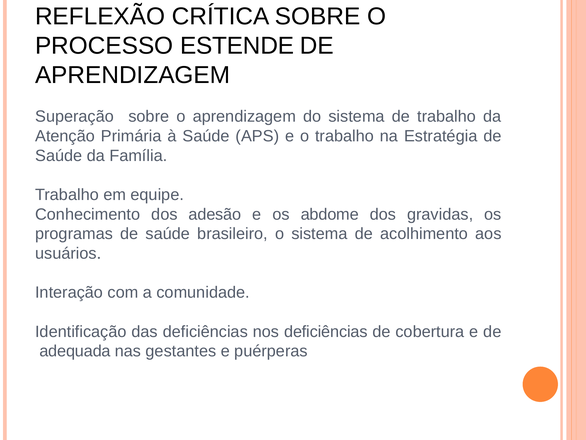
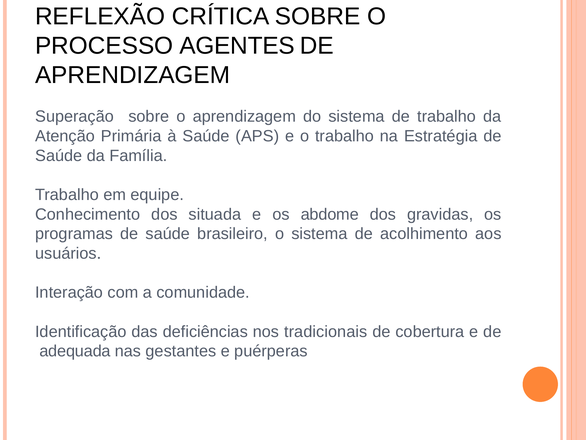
ESTENDE: ESTENDE -> AGENTES (237, 46)
adesão: adesão -> situada (215, 214)
nos deficiências: deficiências -> tradicionais (326, 331)
